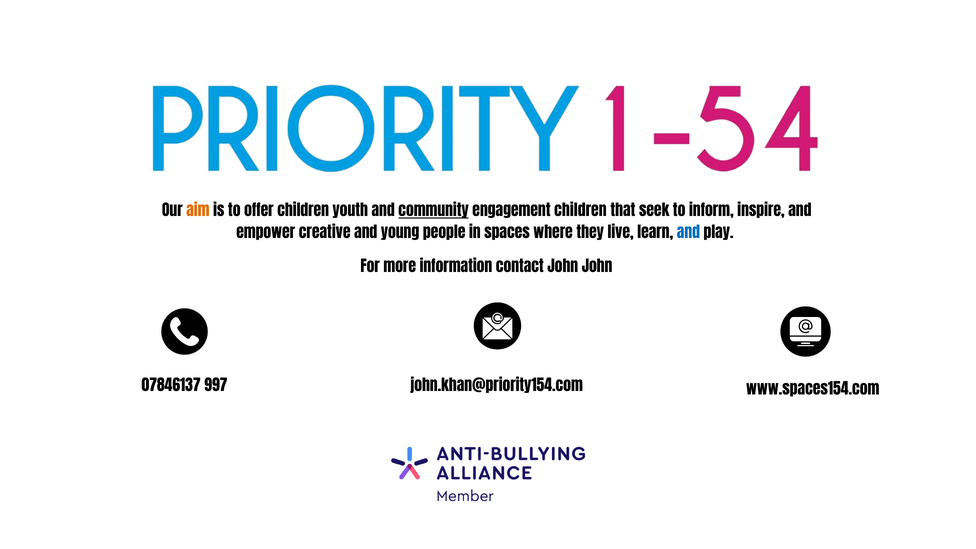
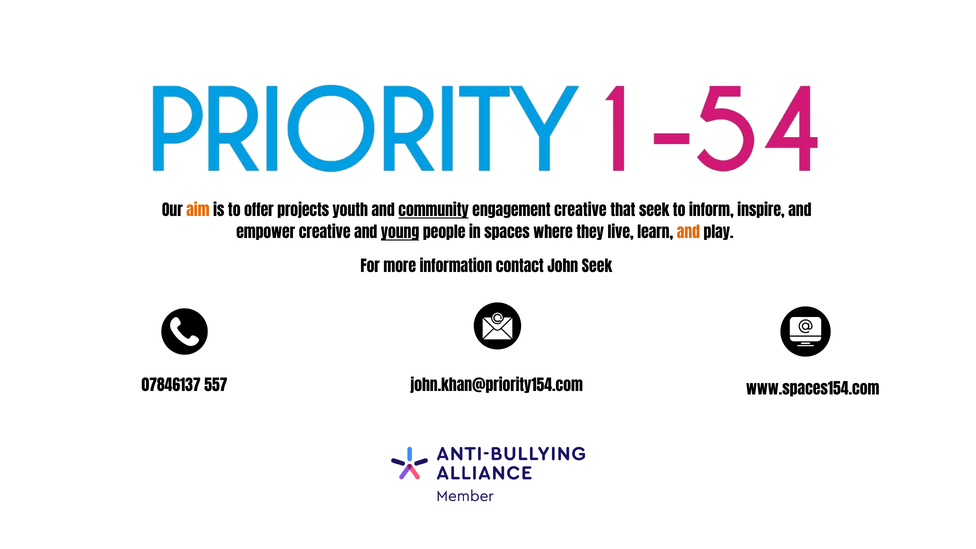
offer children: children -> projects (303, 211)
engagement children: children -> creative (580, 211)
young underline: none -> present (400, 233)
and colour: blue -> orange (688, 233)
John John: John -> Seek (597, 267)
997: 997 -> 557 (216, 386)
